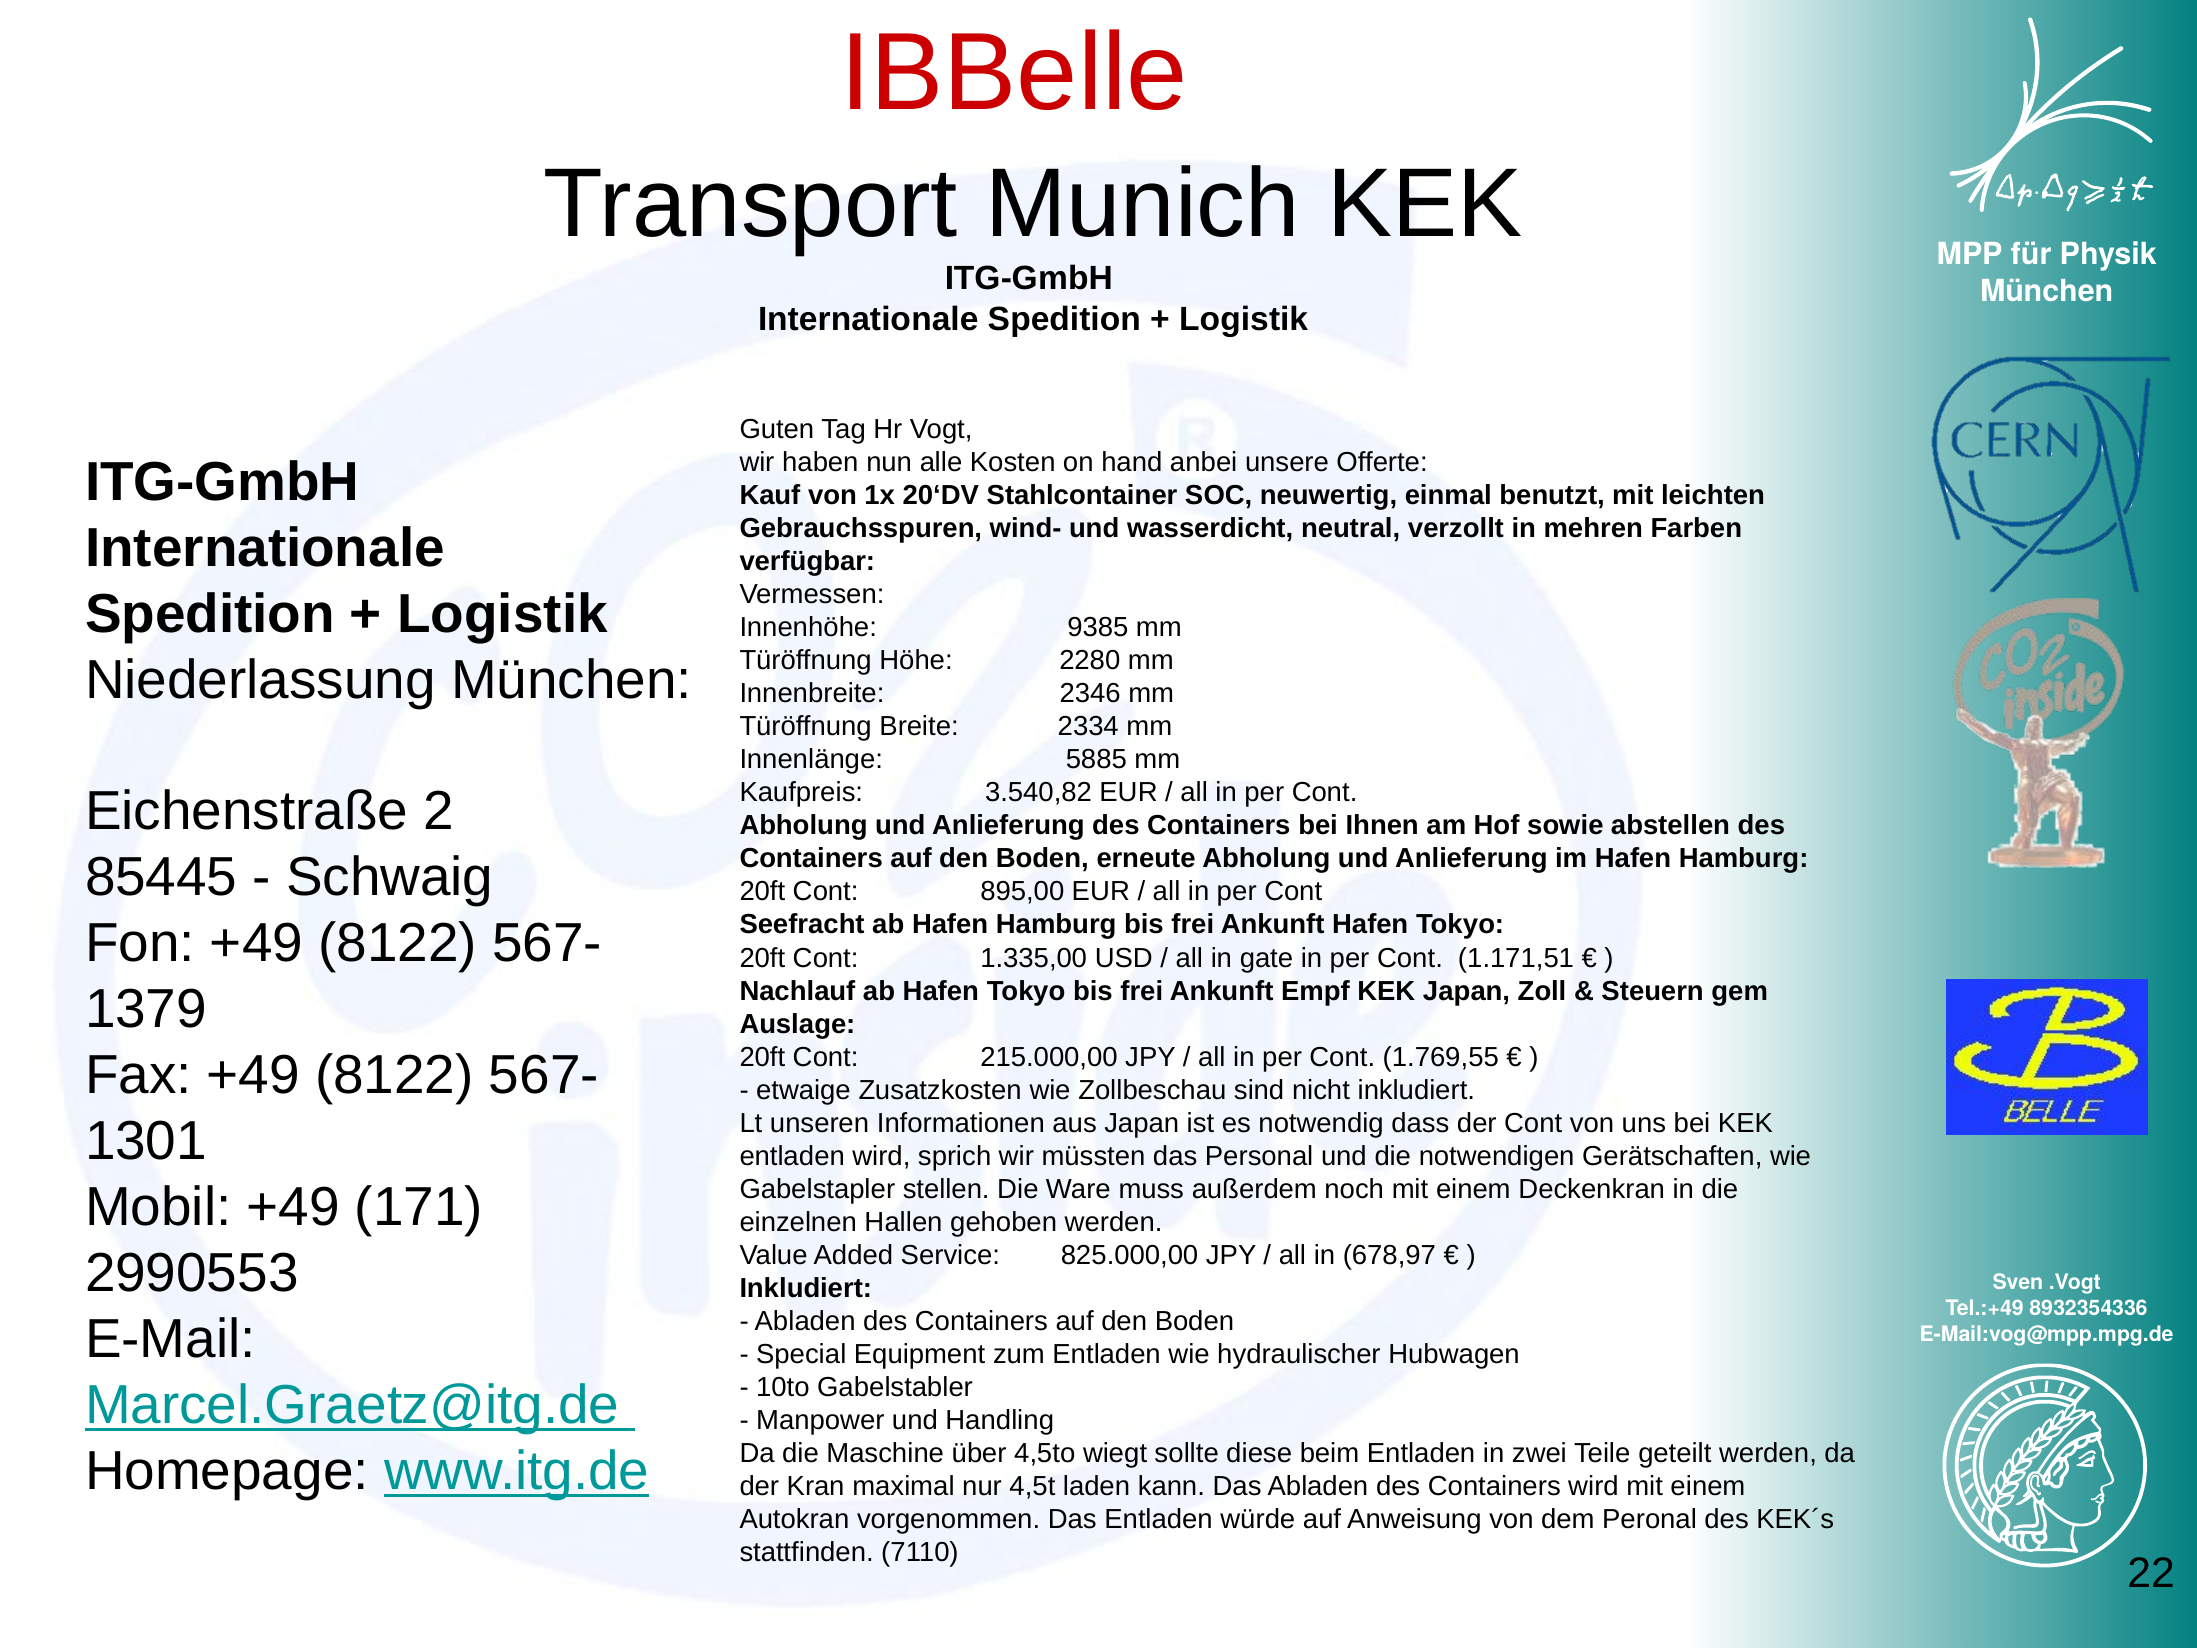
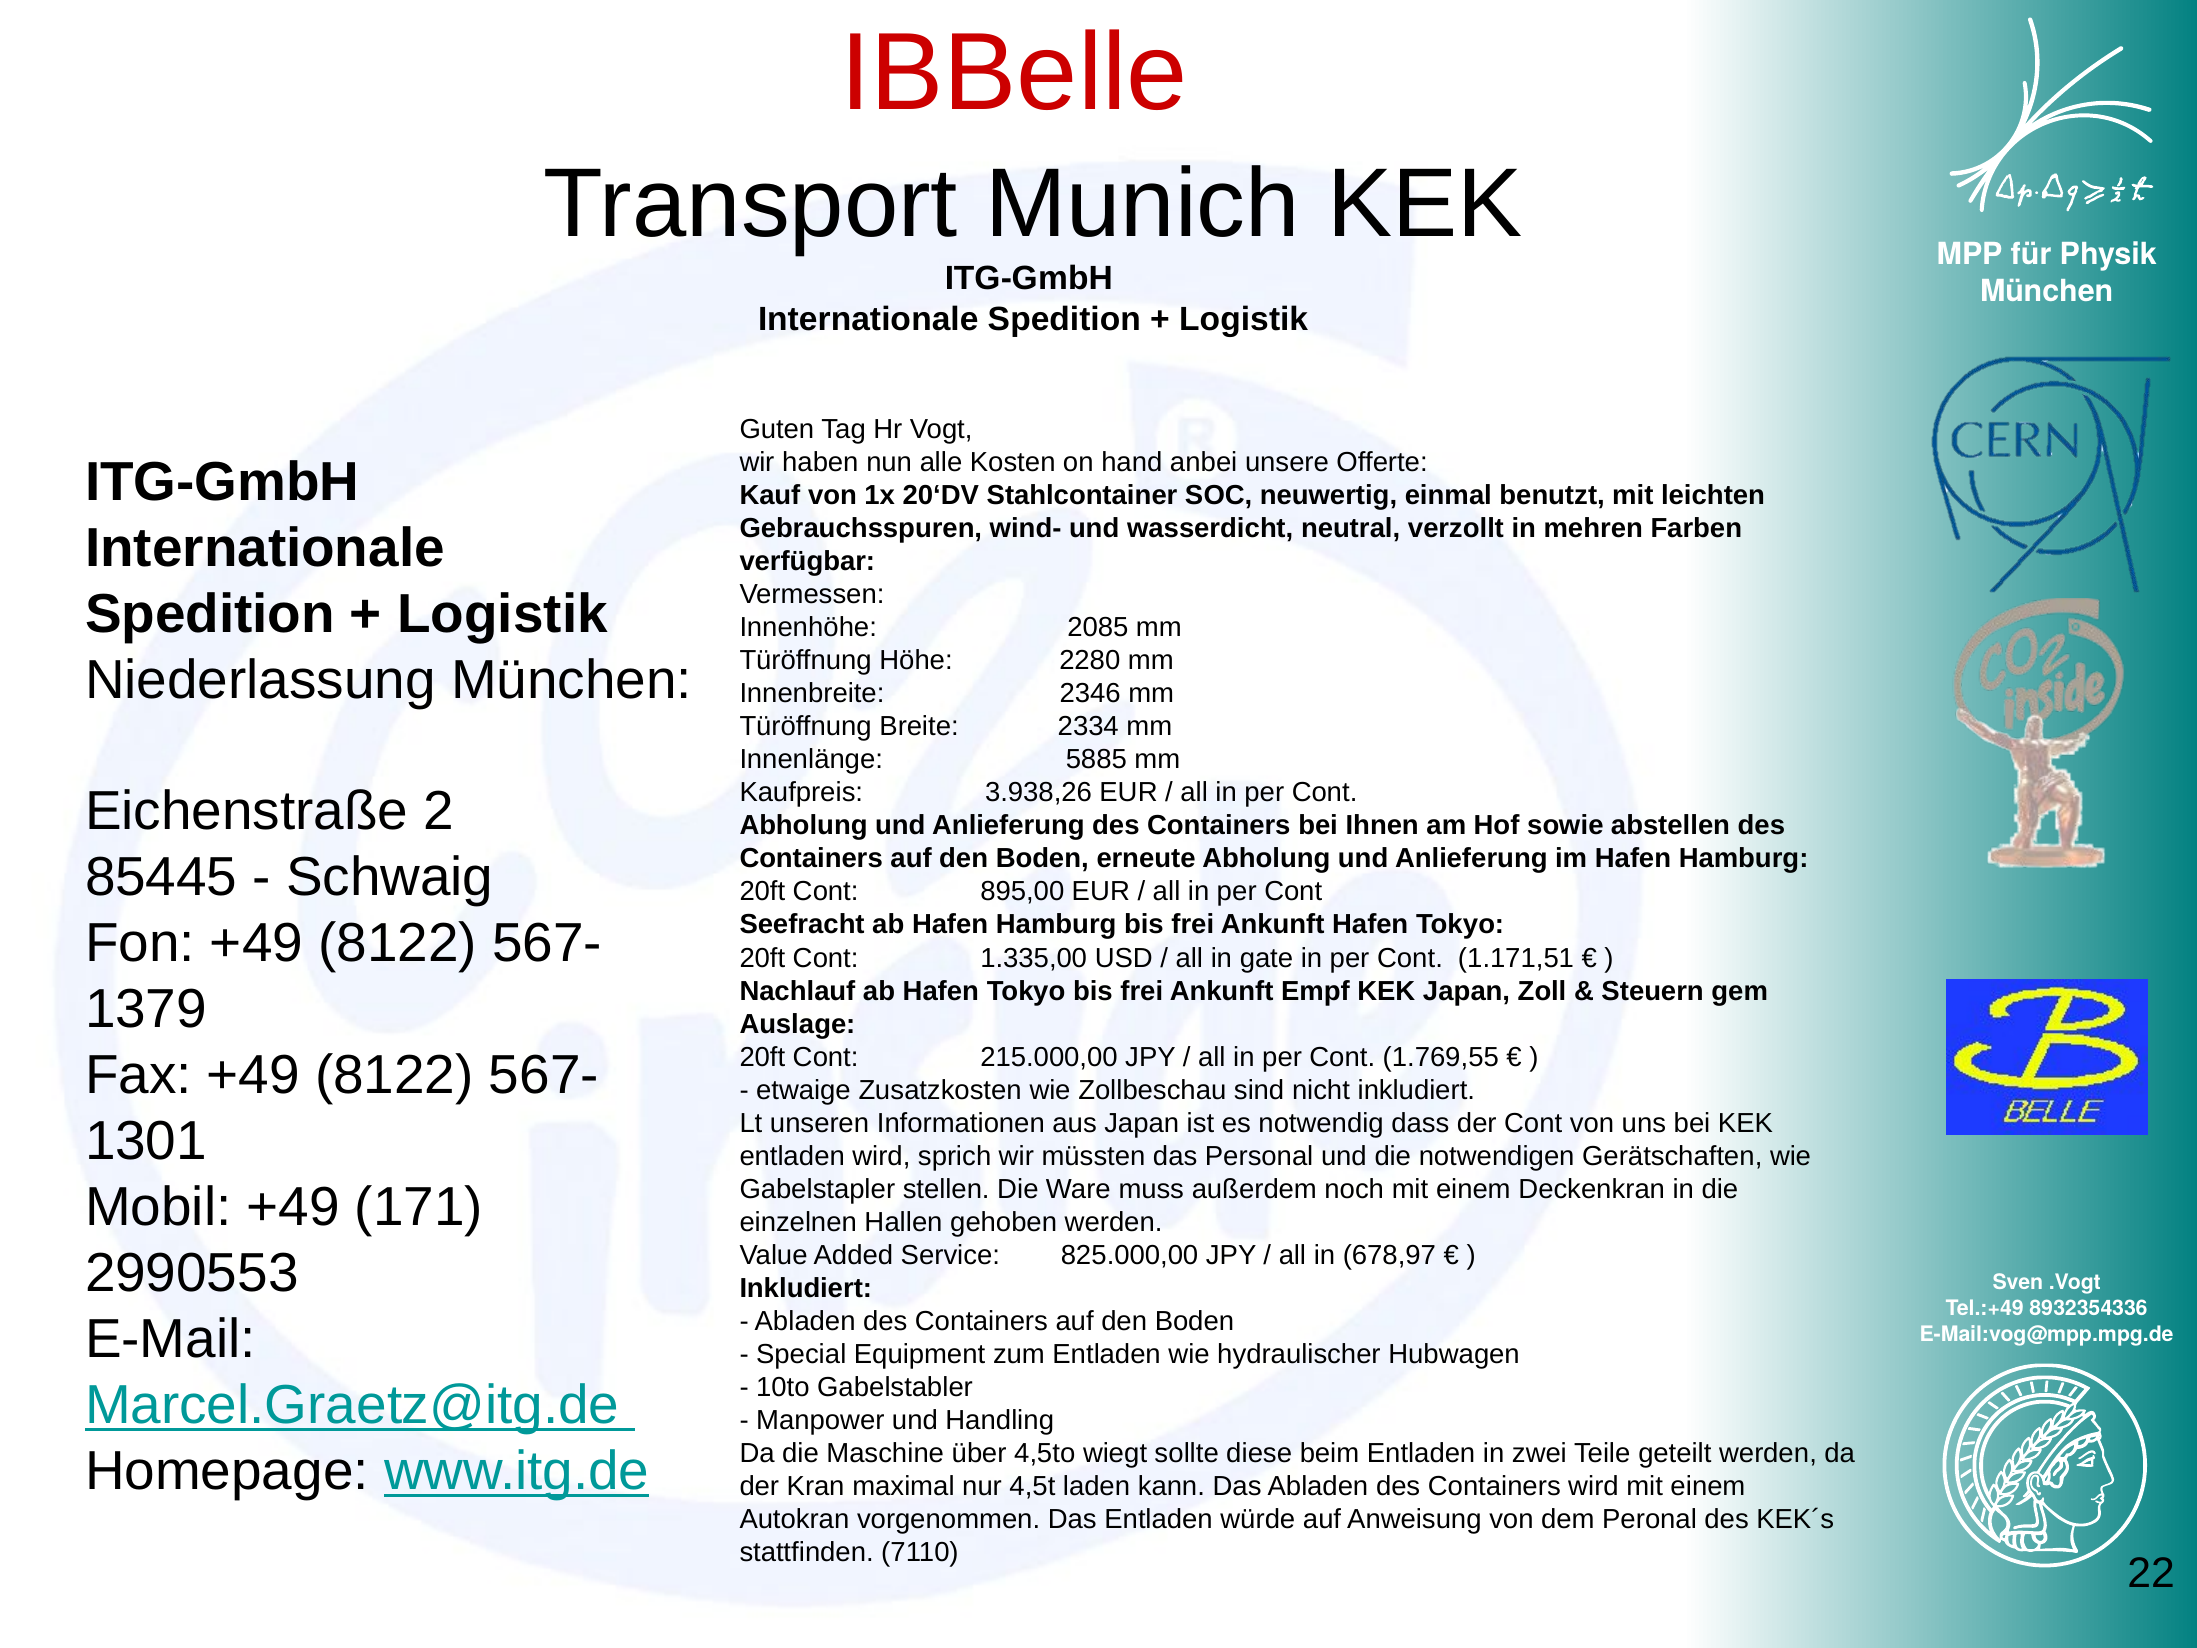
9385: 9385 -> 2085 (1098, 627)
3.540,82: 3.540,82 -> 3.938,26 (1039, 793)
